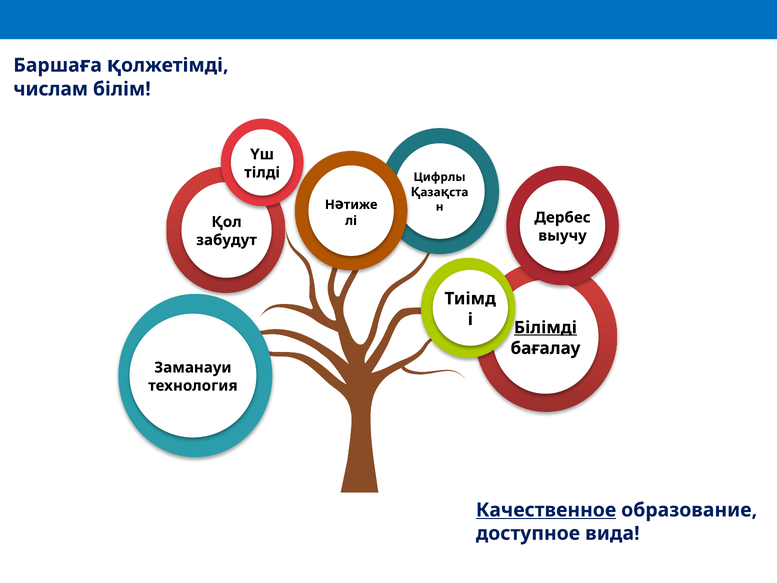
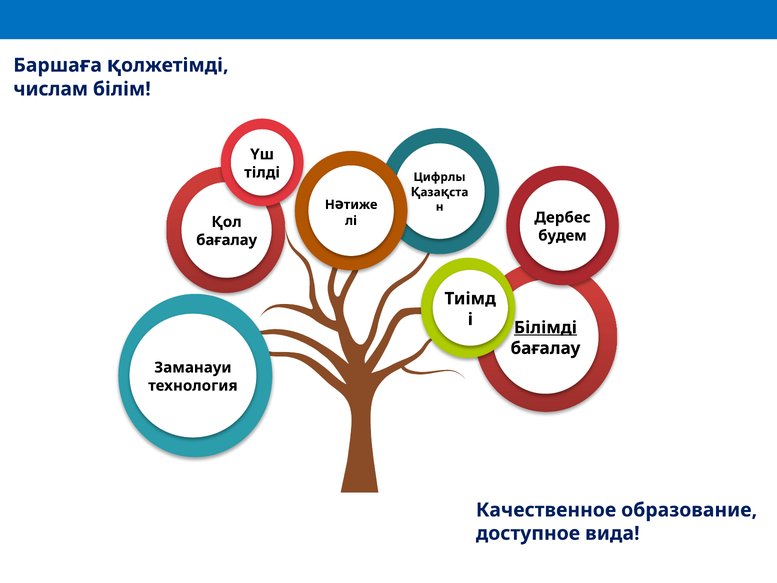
выучу: выучу -> будем (562, 236)
забудут: забудут -> бағалау (227, 240)
Качественное underline: present -> none (546, 510)
